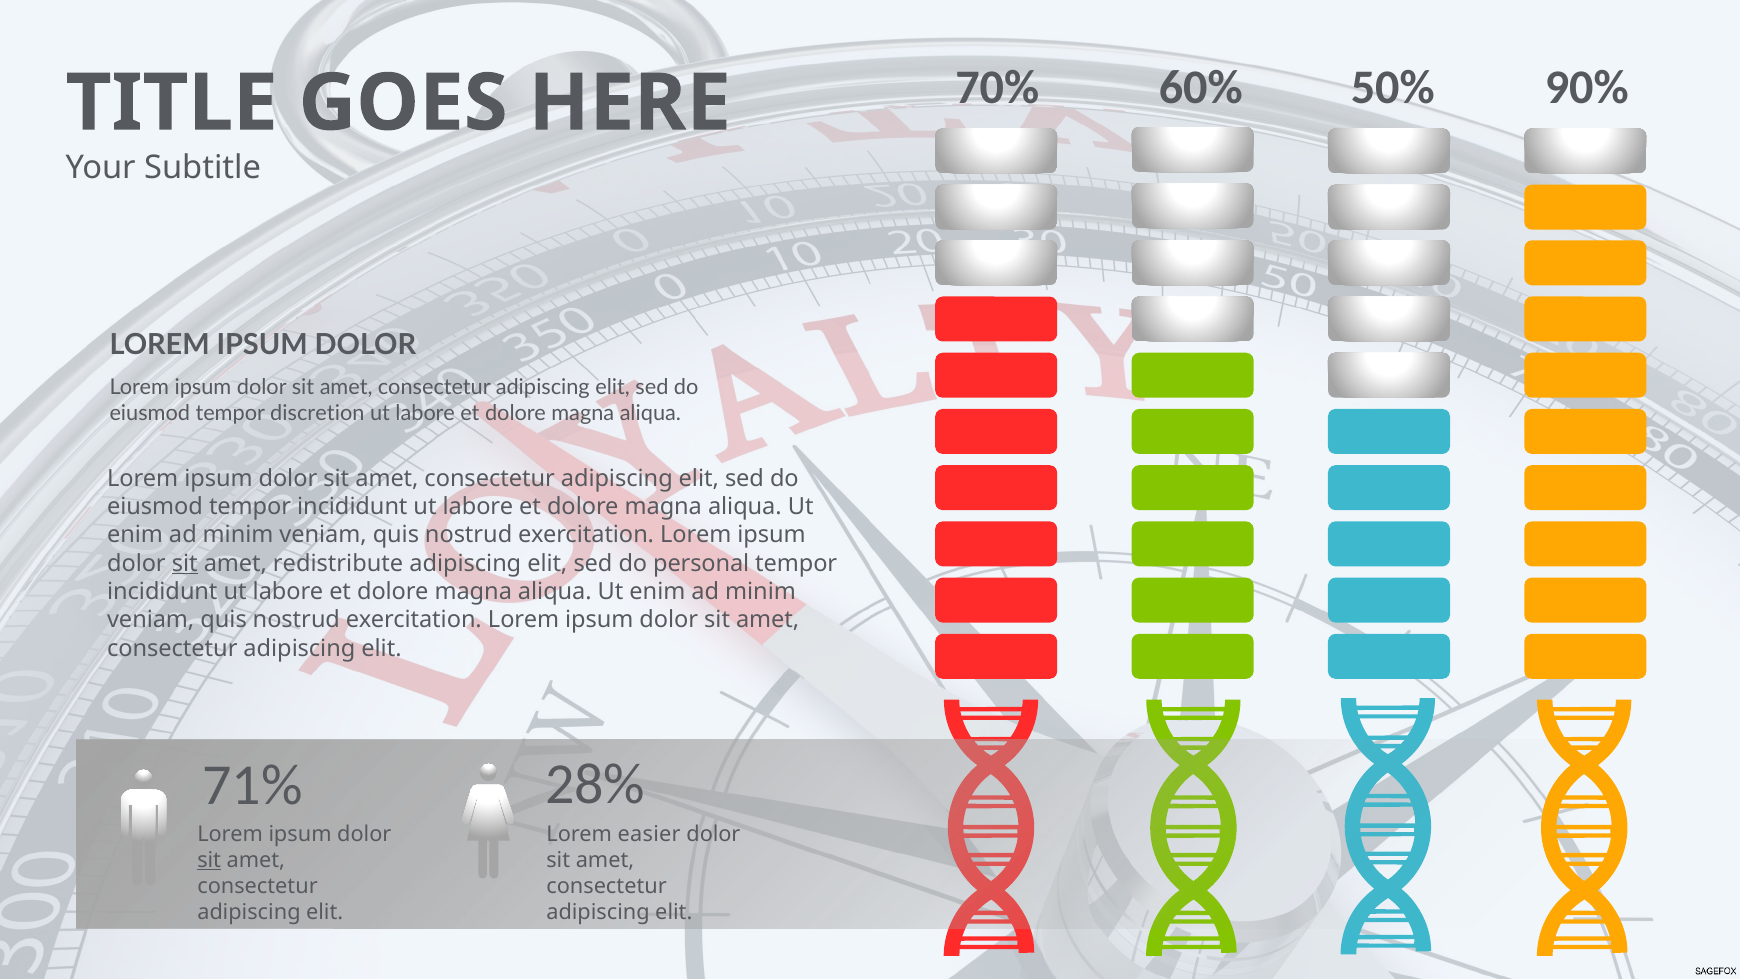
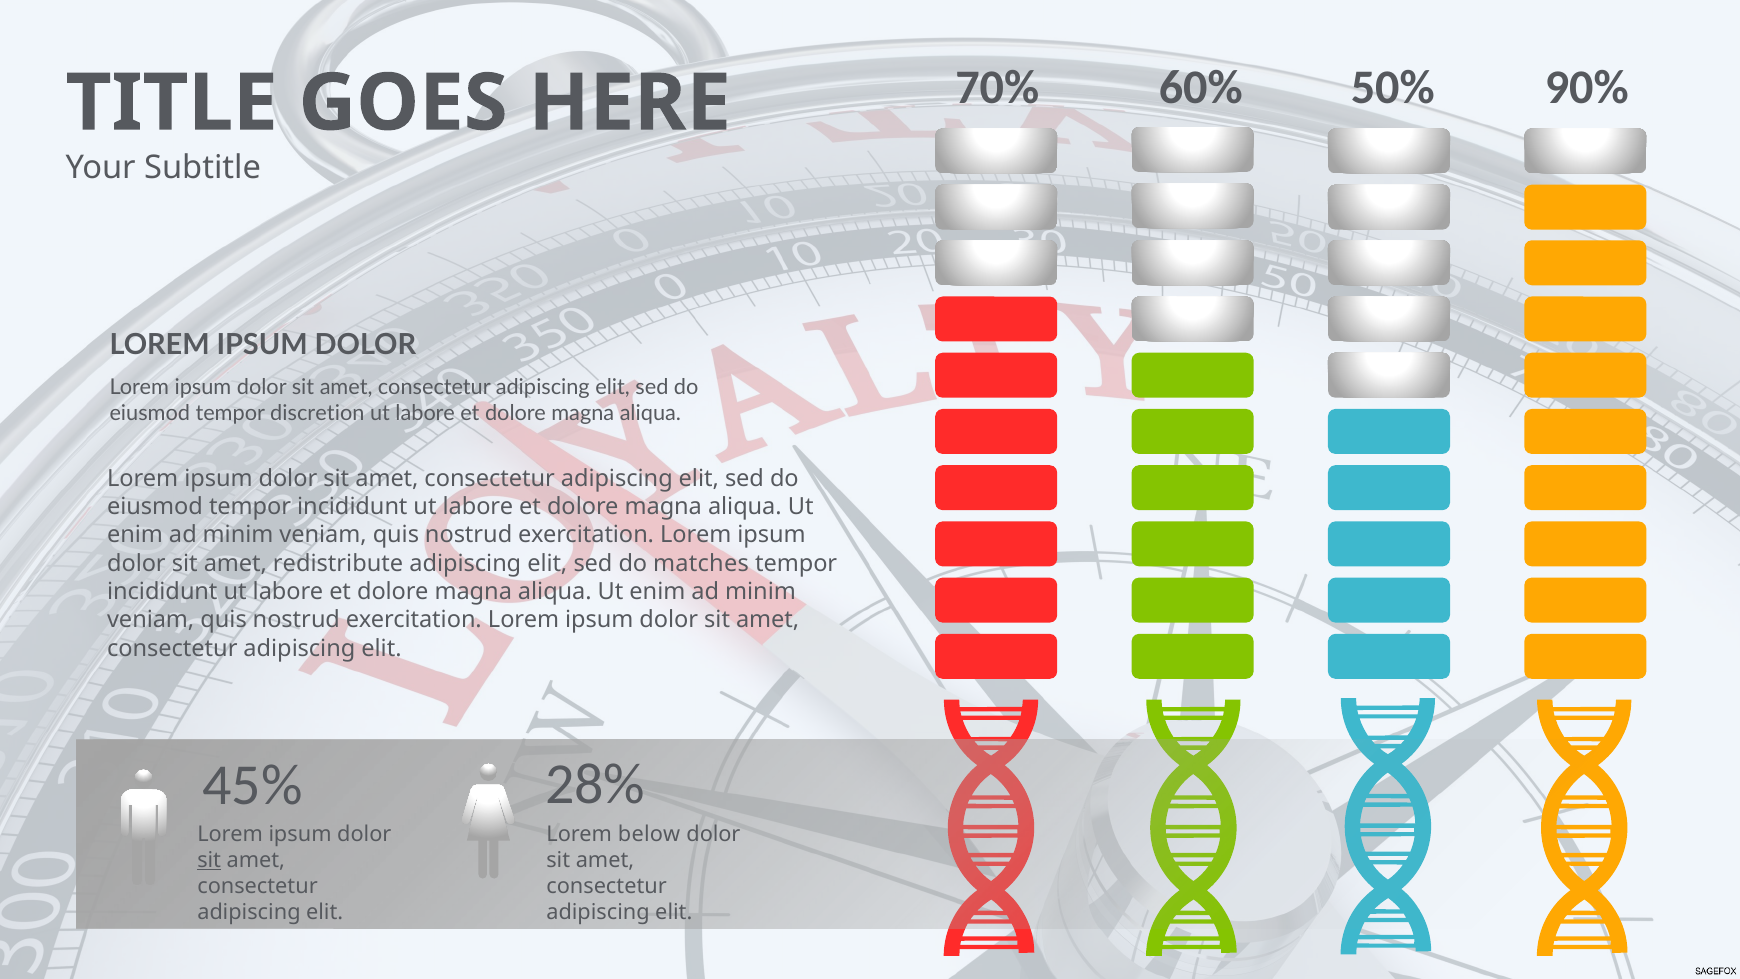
sit underline: present -> none (185, 563)
personal: personal -> matches (701, 563)
71%: 71% -> 45% (253, 785)
easier: easier -> below (649, 834)
